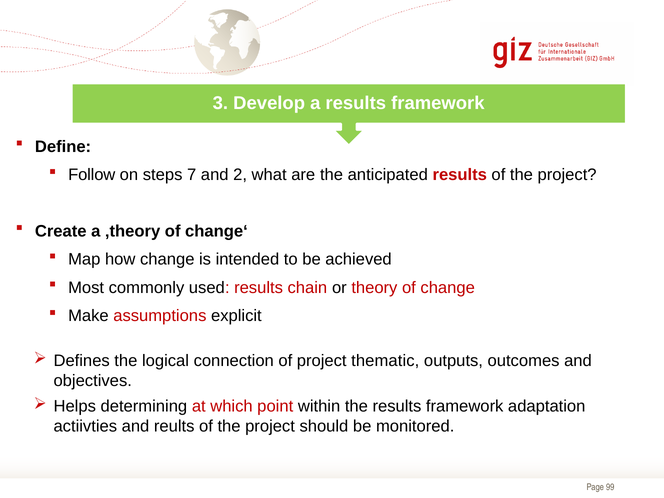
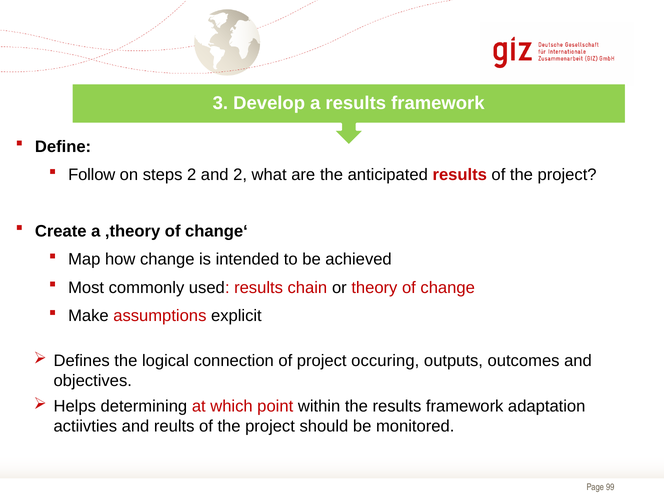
steps 7: 7 -> 2 (192, 175)
thematic: thematic -> occuring (385, 361)
